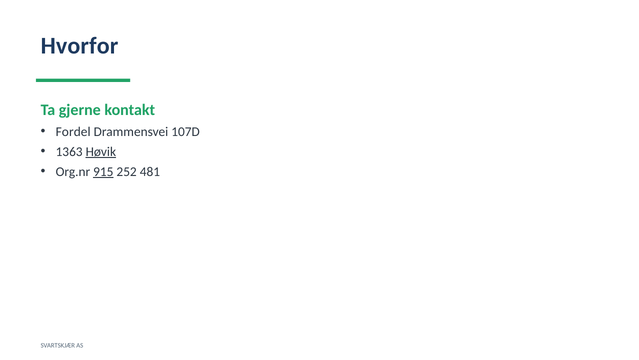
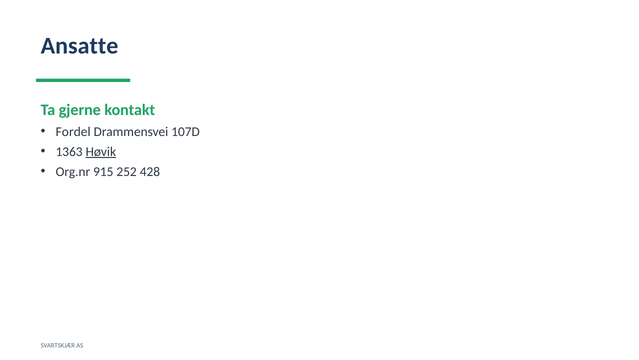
Hvorfor: Hvorfor -> Ansatte (80, 46)
915 underline: present -> none (103, 171)
481: 481 -> 428 (150, 171)
